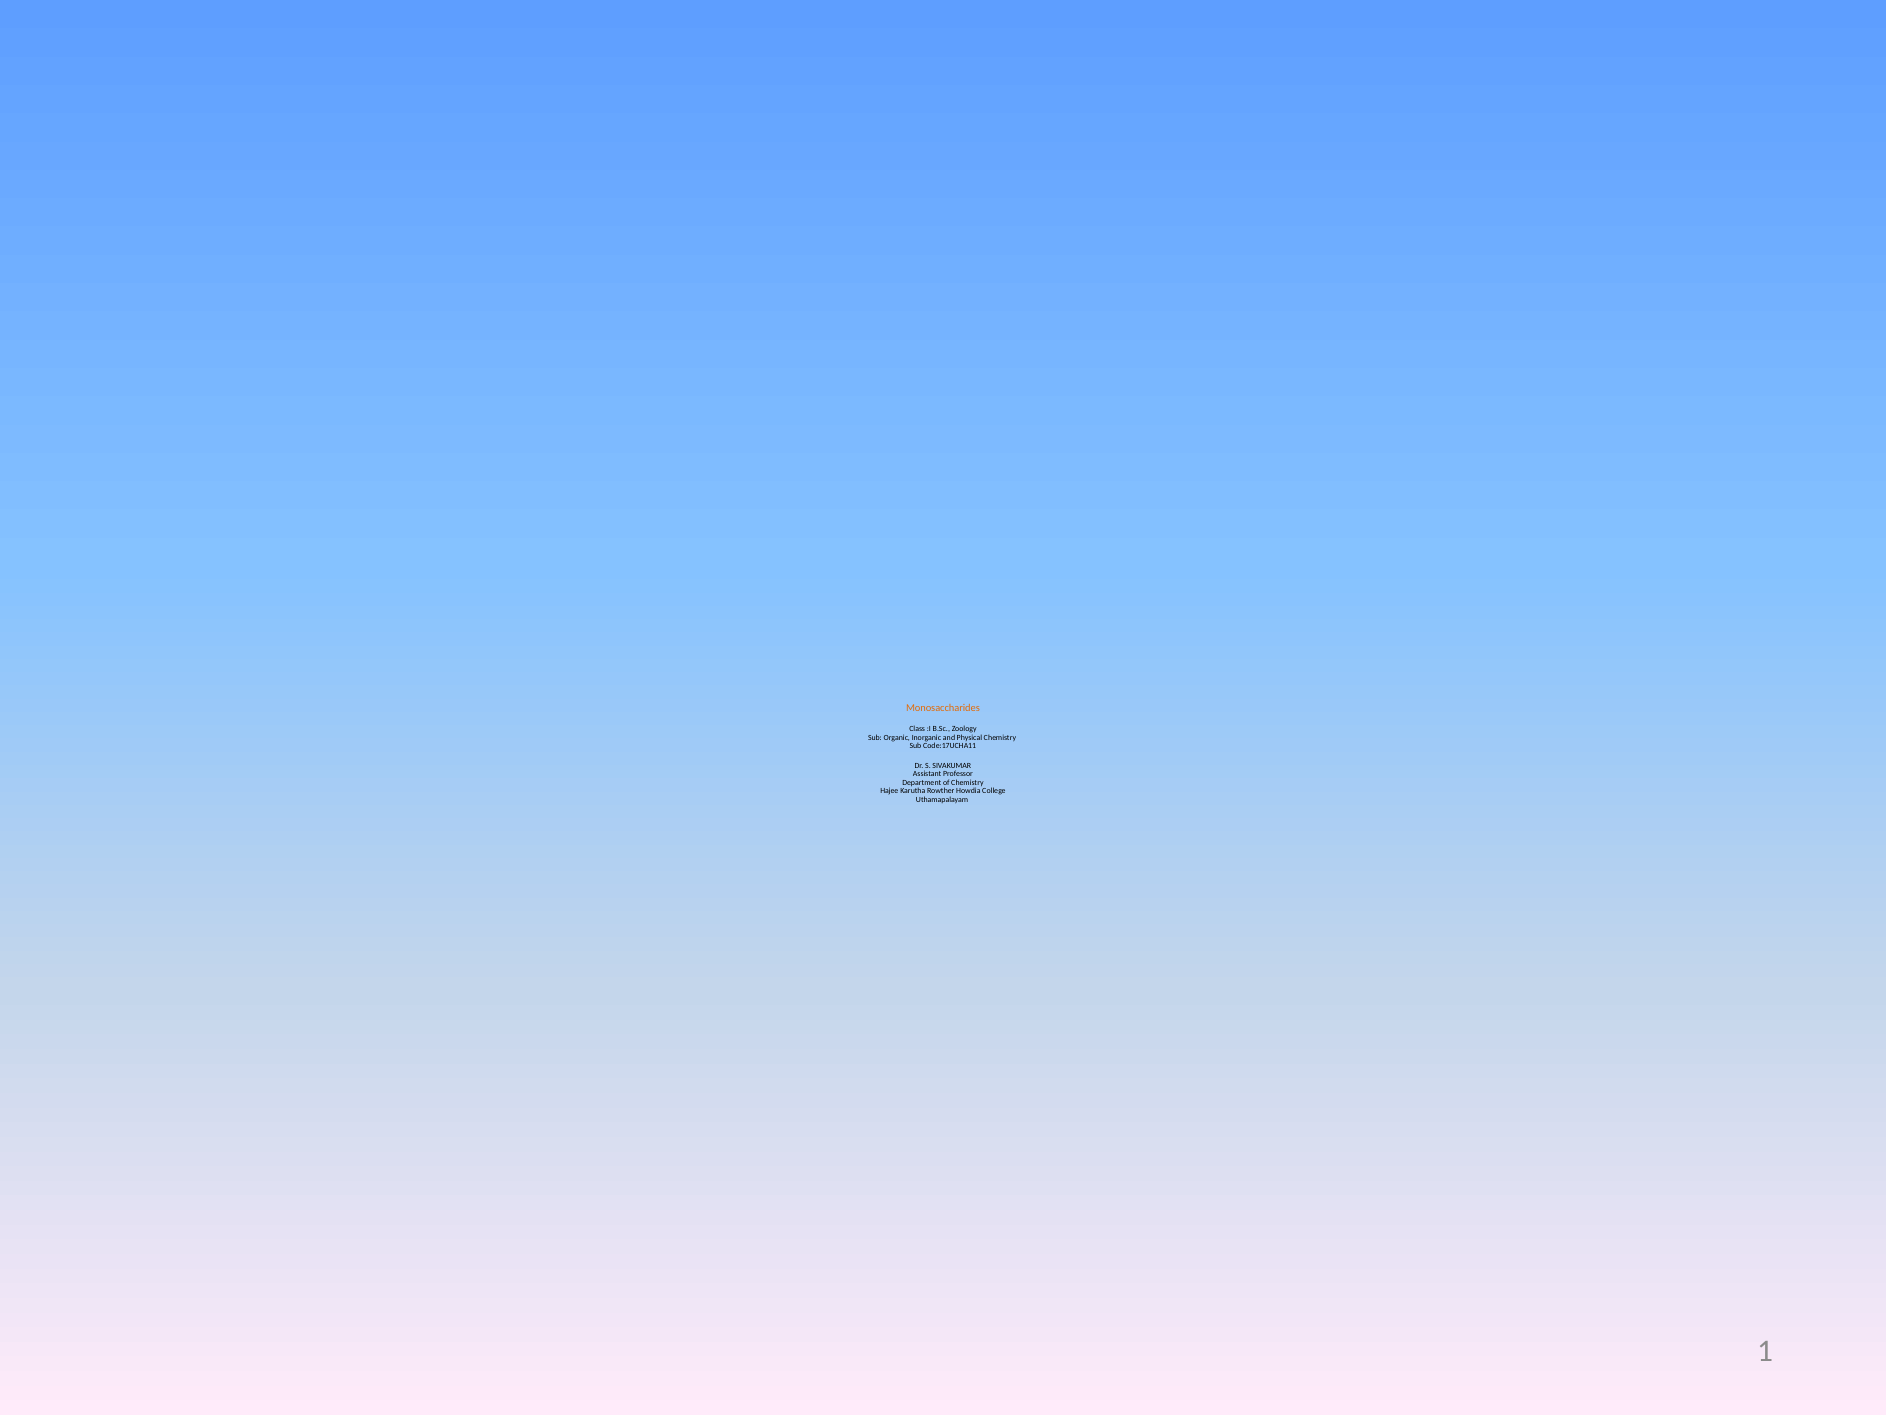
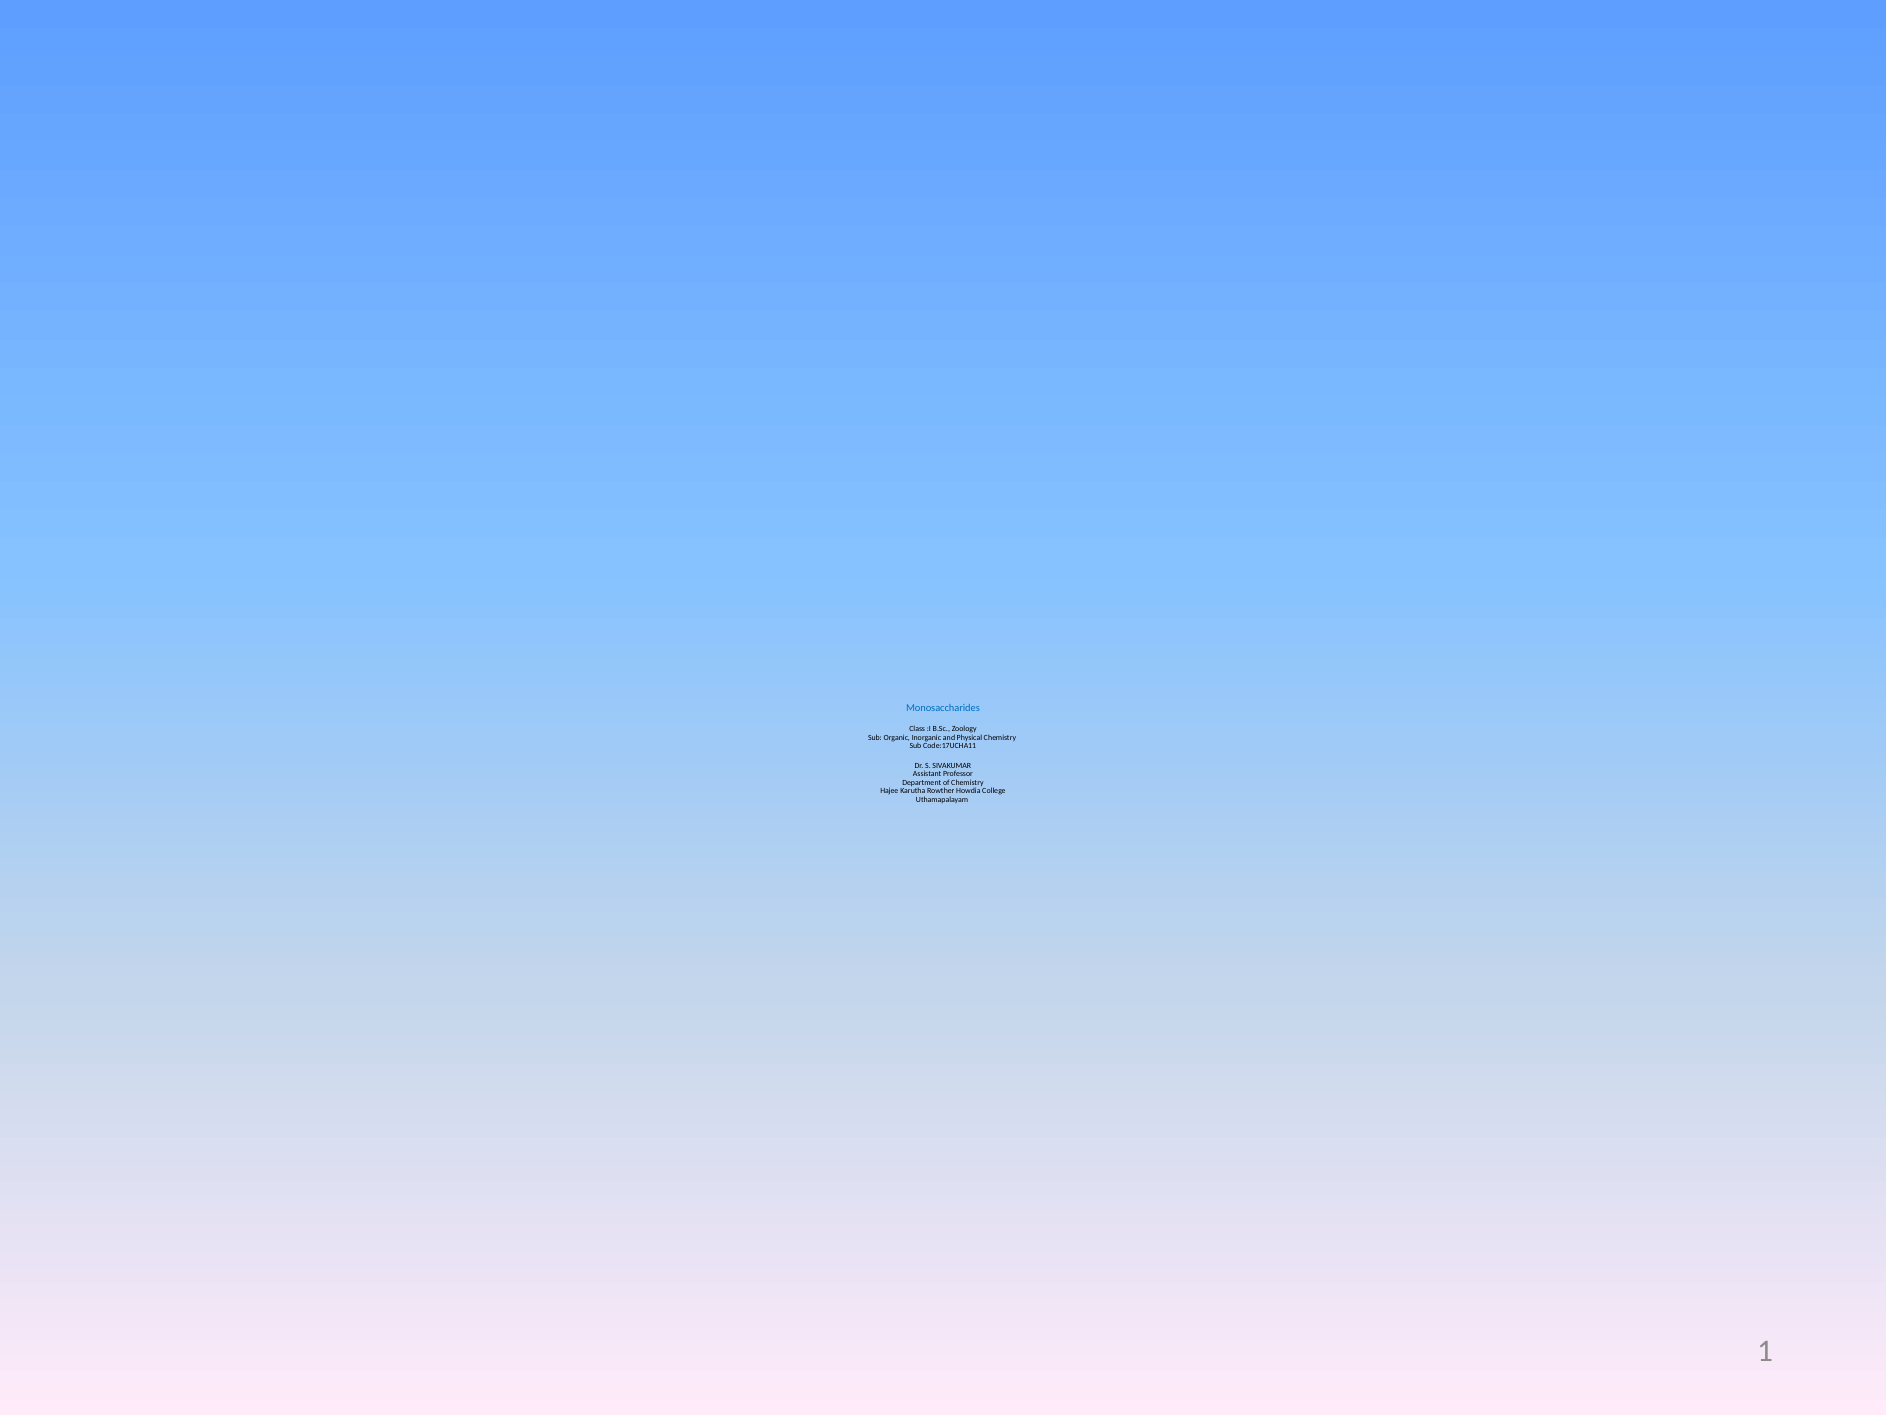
Monosaccharides colour: orange -> blue (943, 708)
